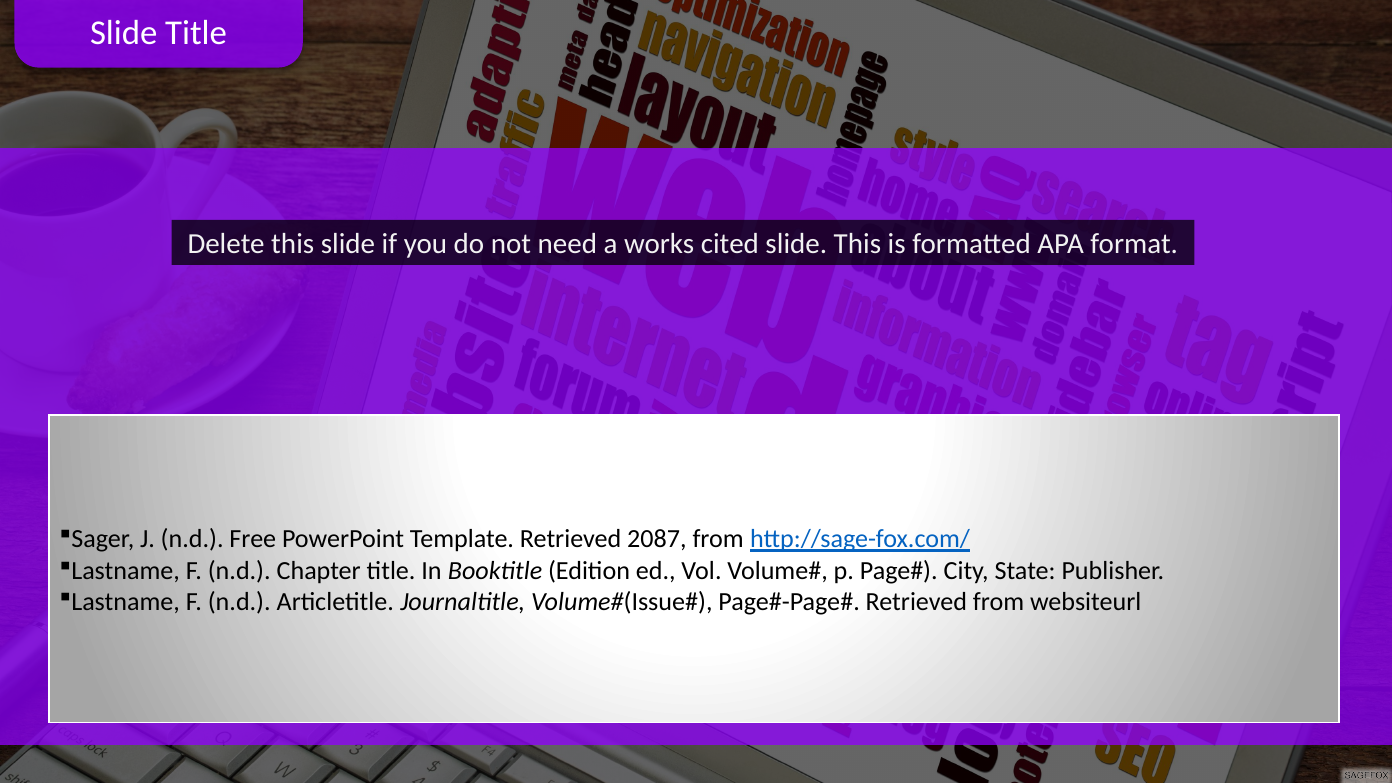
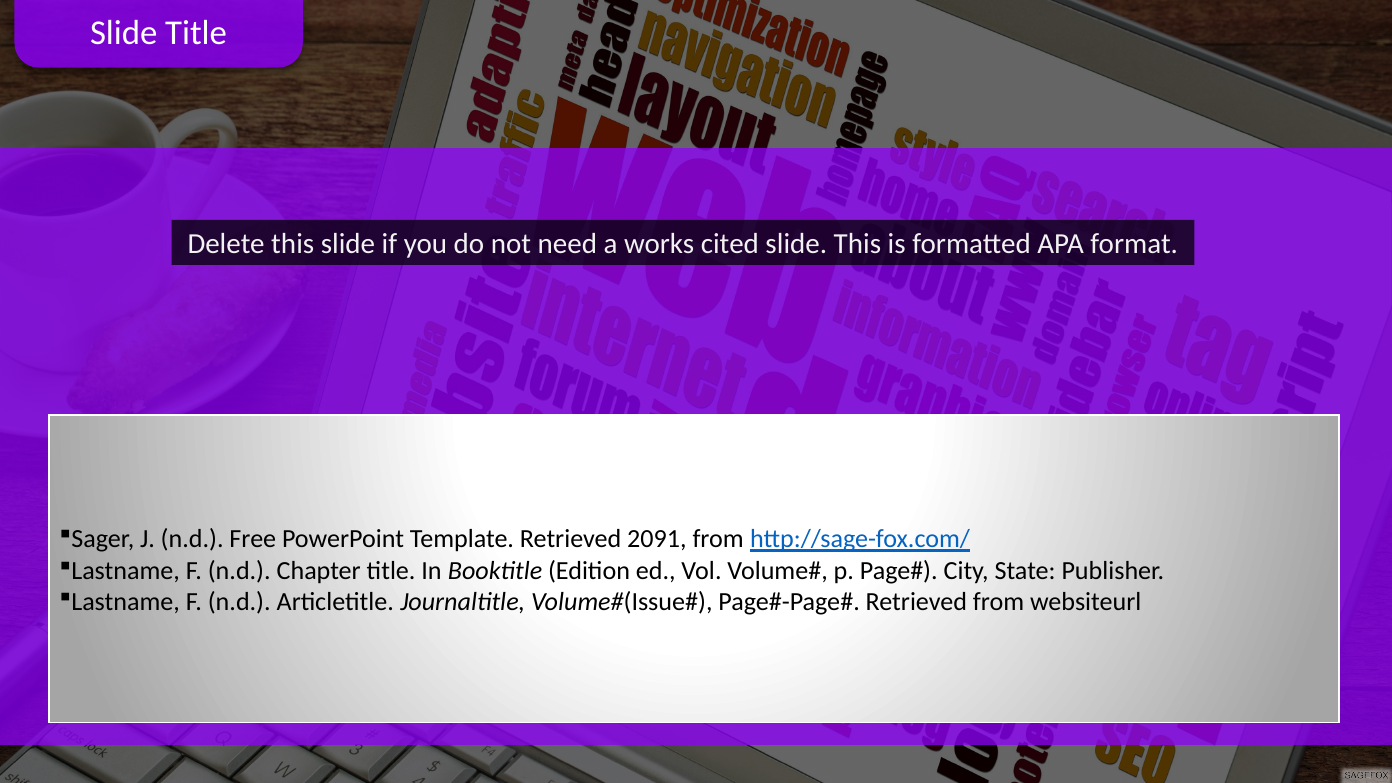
2087: 2087 -> 2091 (657, 539)
